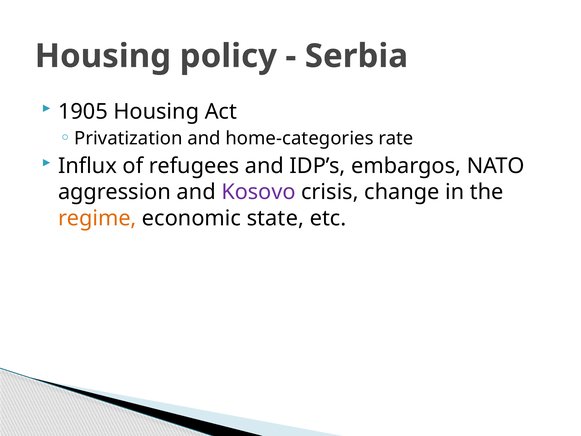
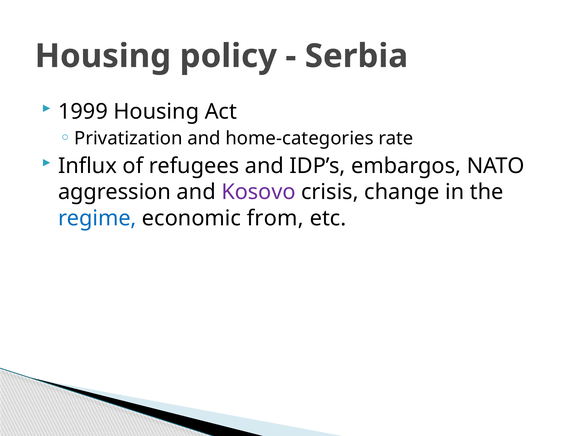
1905: 1905 -> 1999 (83, 112)
regime colour: orange -> blue (97, 218)
state: state -> from (275, 218)
